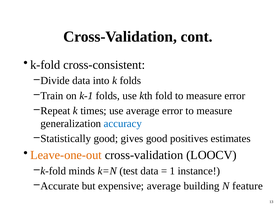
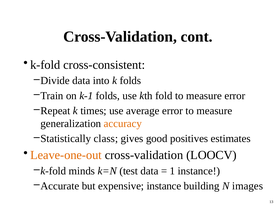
accuracy colour: blue -> orange (123, 124)
Statistically good: good -> class (106, 139)
expensive average: average -> instance (164, 186)
feature: feature -> images (248, 186)
